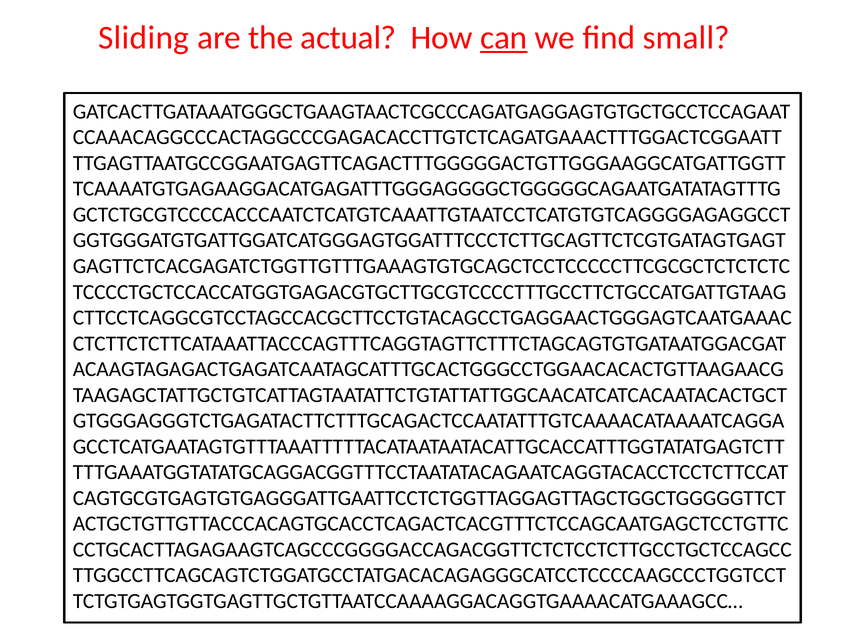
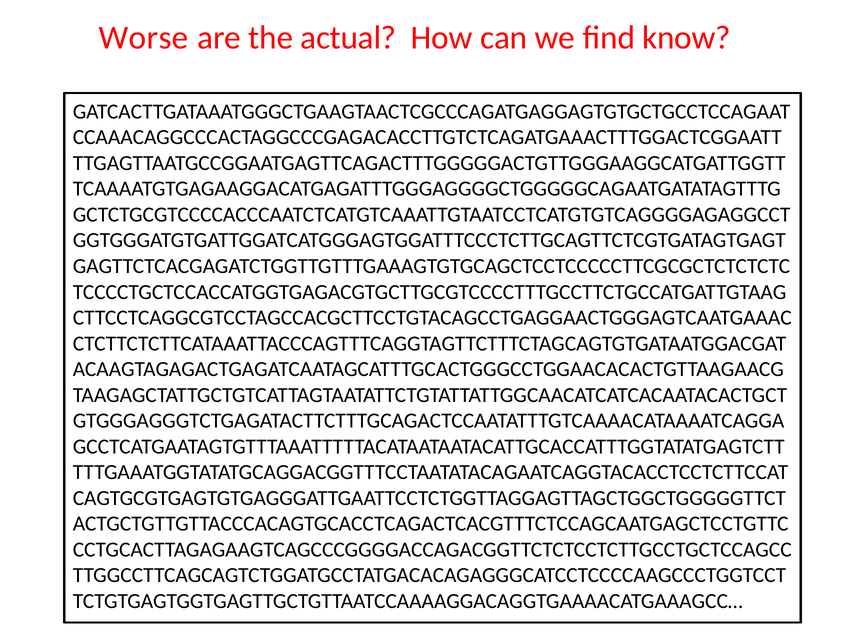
Sliding: Sliding -> Worse (144, 38)
can underline: present -> none (504, 38)
small: small -> know (686, 38)
